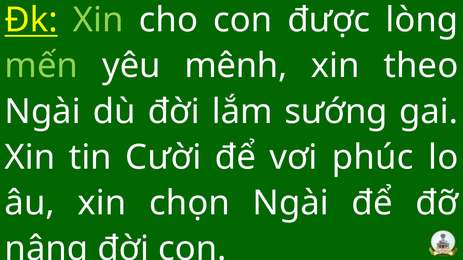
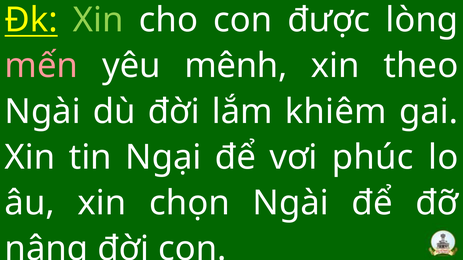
mến colour: light green -> pink (41, 66)
sướng: sướng -> khiêm (336, 112)
Cười: Cười -> Ngại (163, 158)
